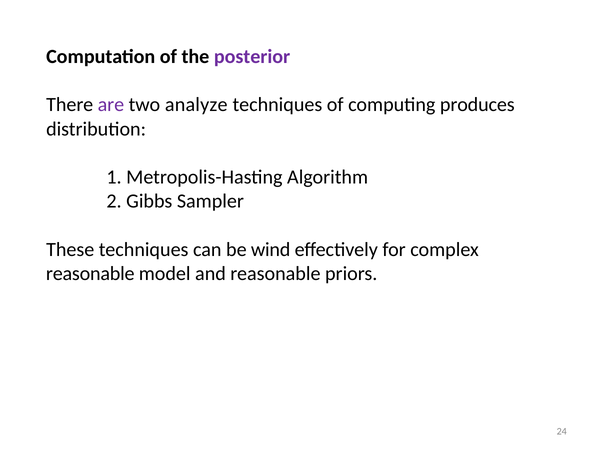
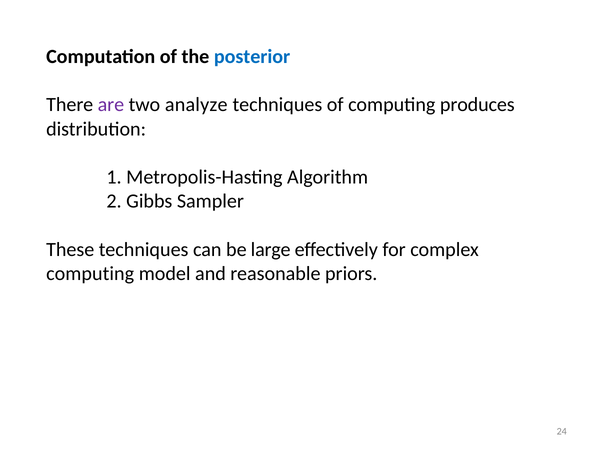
posterior colour: purple -> blue (252, 57)
wind: wind -> large (271, 250)
reasonable: reasonable -> computing (90, 274)
